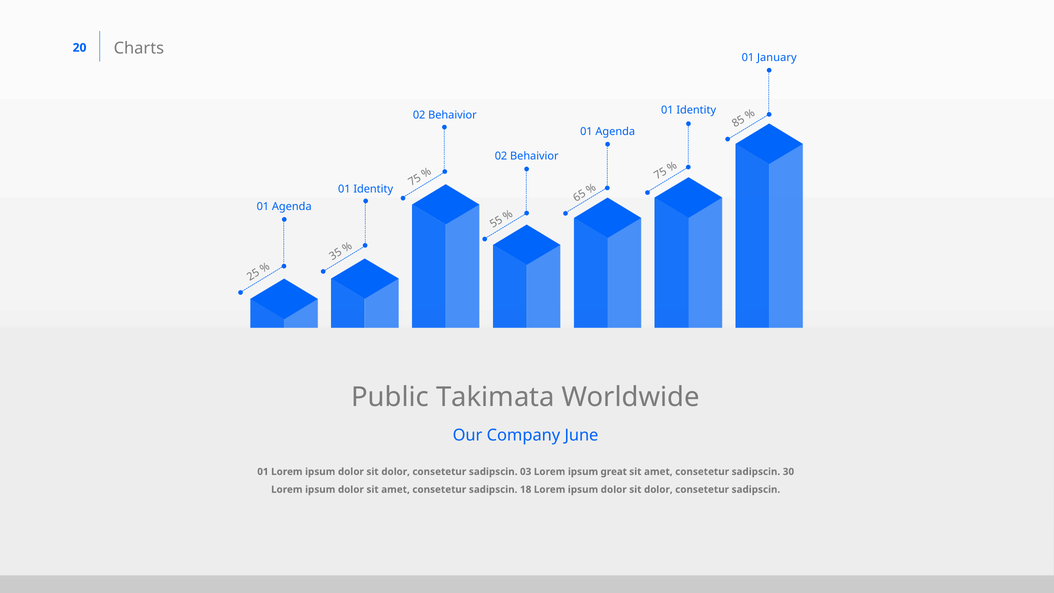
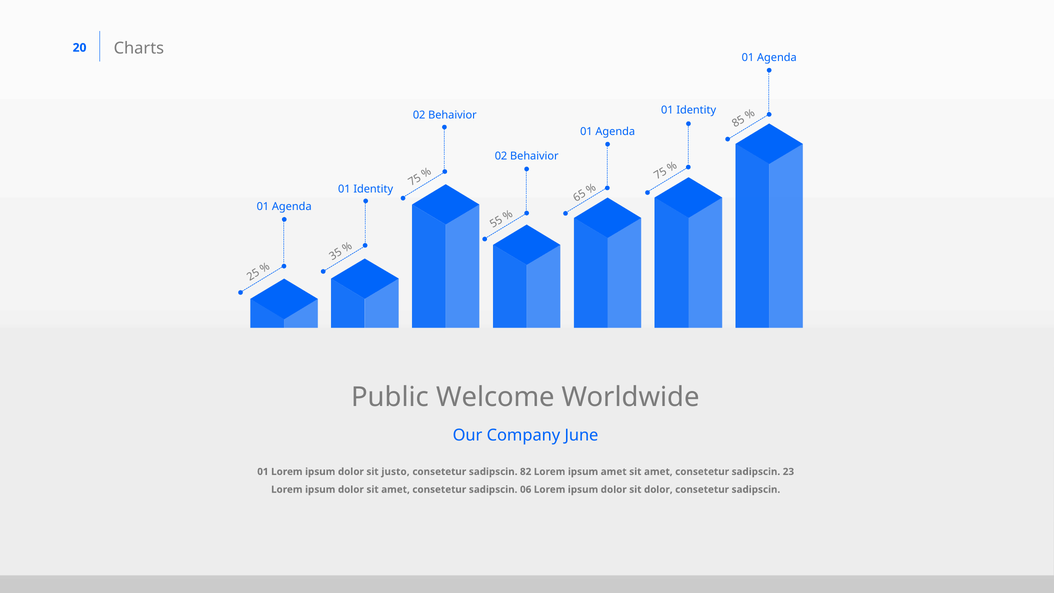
January: January -> Agenda (777, 57)
Takimata: Takimata -> Welcome (495, 397)
dolor: dolor -> justo (396, 472)
03: 03 -> 82 (526, 472)
ipsum great: great -> amet (614, 472)
30: 30 -> 23 (788, 472)
18: 18 -> 06 (526, 489)
